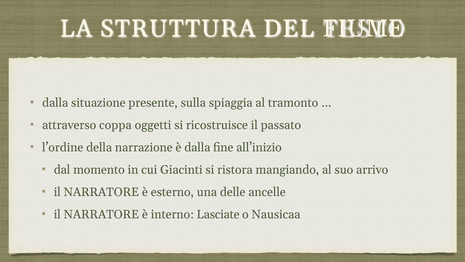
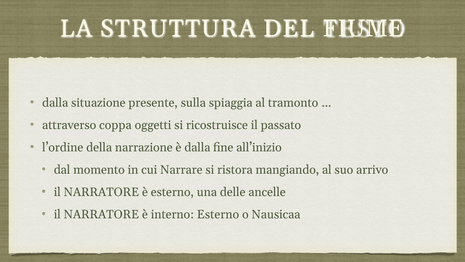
Giacinti: Giacinti -> Narrare (181, 170)
interno Lasciate: Lasciate -> Esterno (218, 214)
